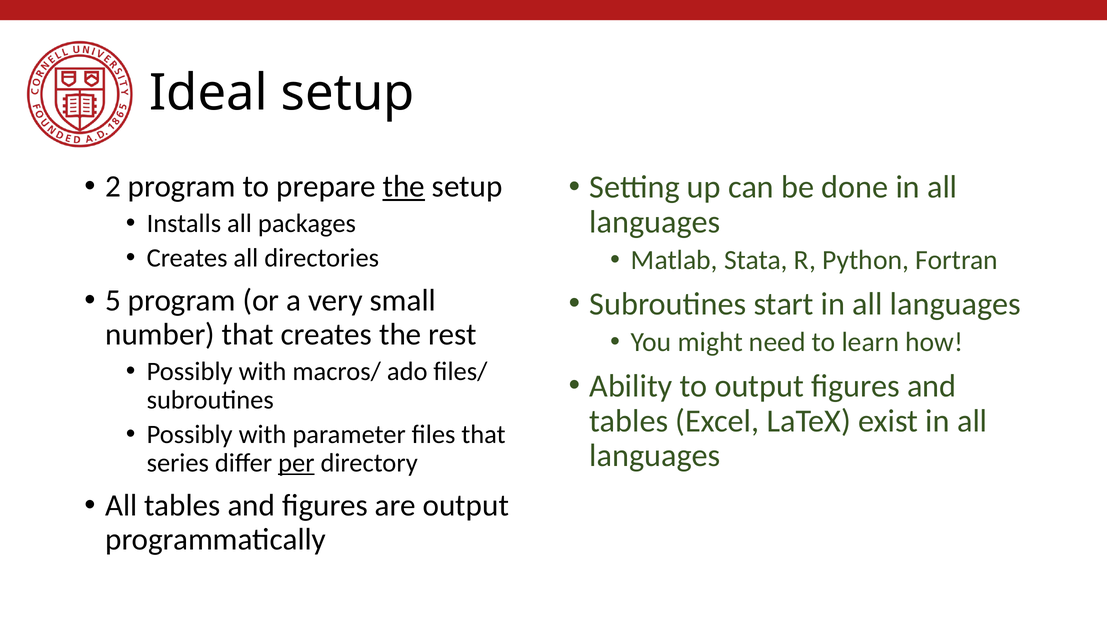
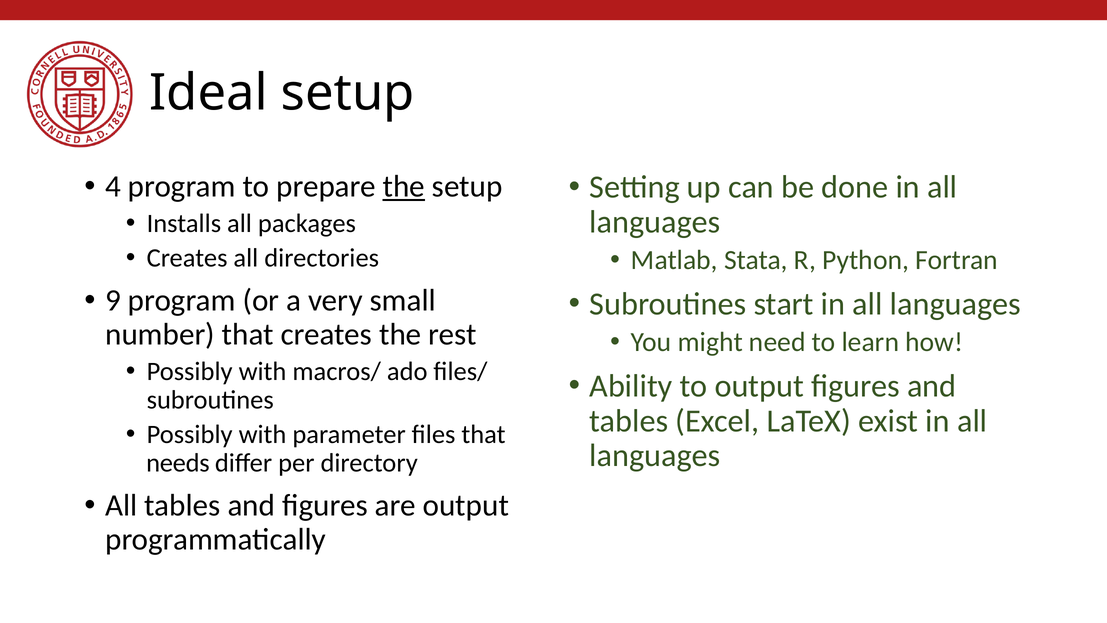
2: 2 -> 4 (113, 187)
5: 5 -> 9 (113, 301)
series: series -> needs (178, 463)
per underline: present -> none (296, 463)
